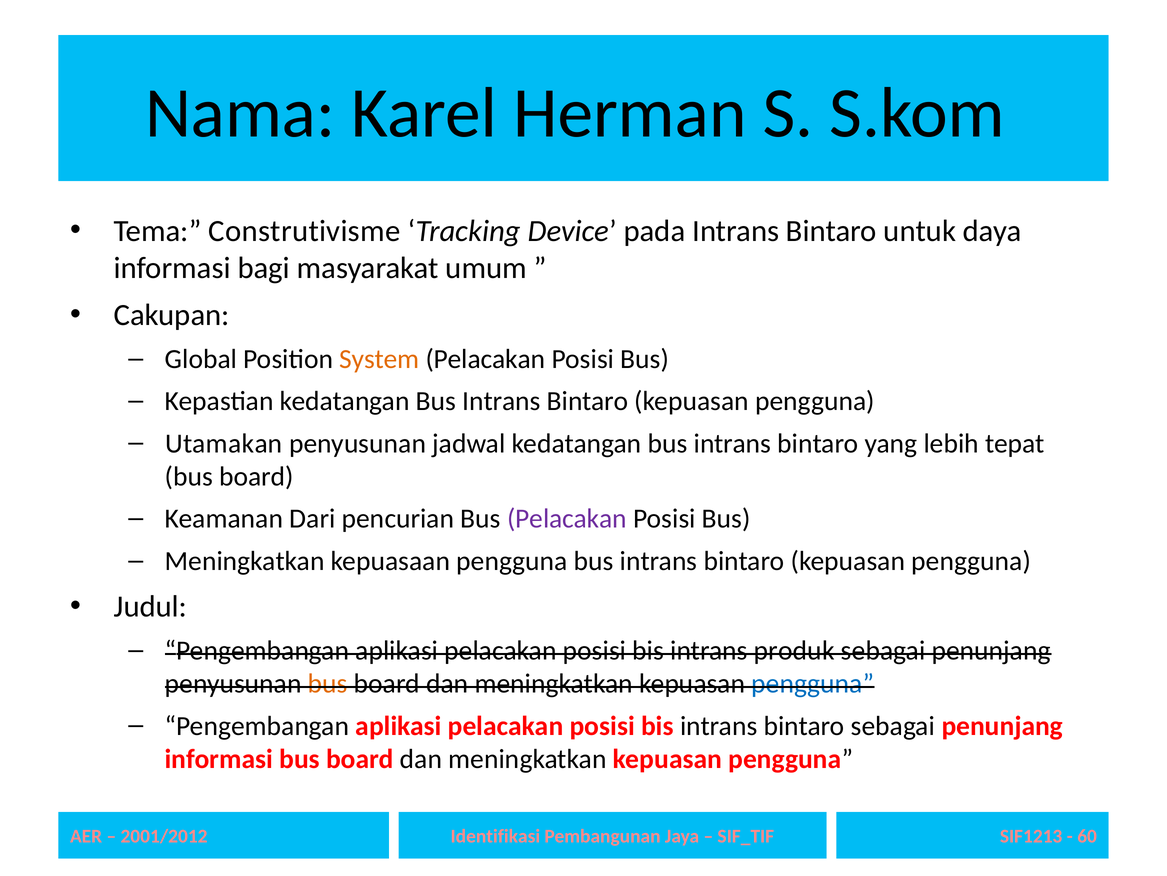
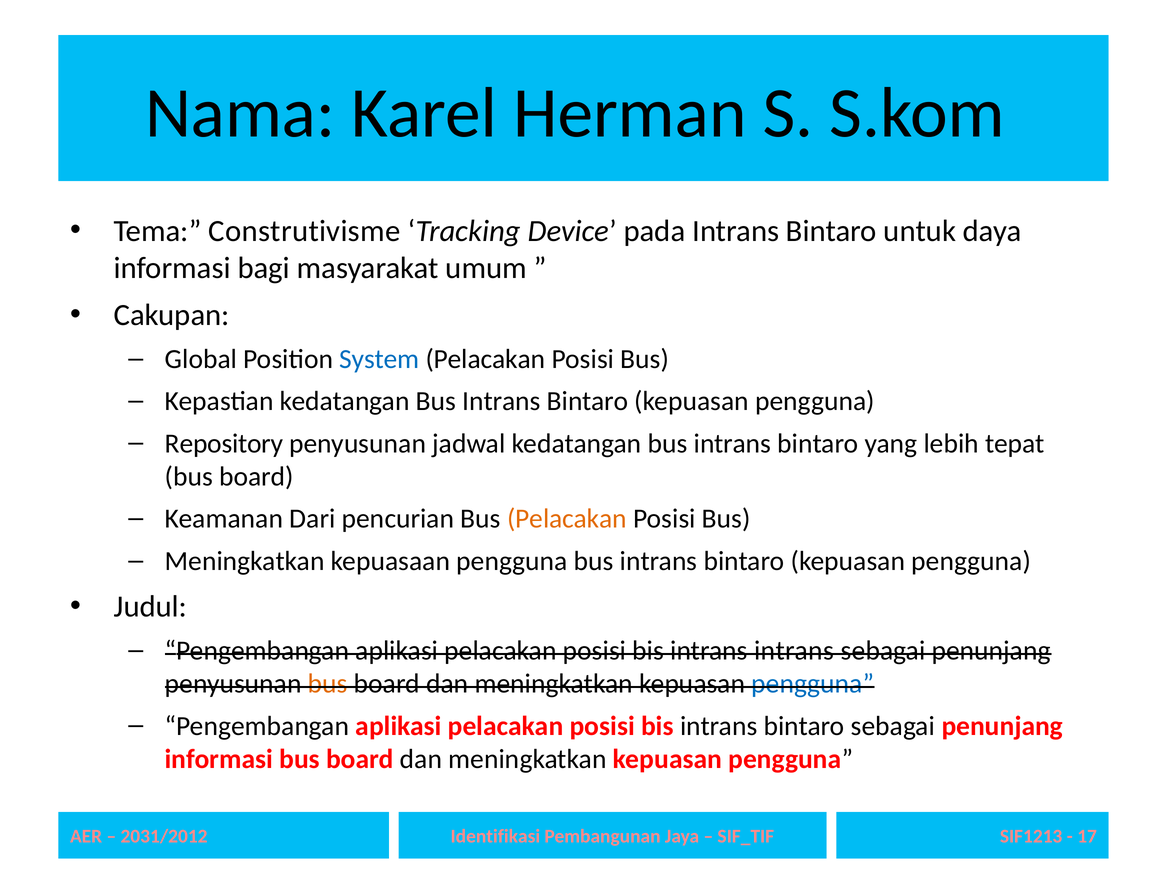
System colour: orange -> blue (379, 359)
Utamakan: Utamakan -> Repository (224, 443)
Pelacakan colour: purple -> orange (567, 518)
intrans produk: produk -> intrans (794, 650)
2001/2012: 2001/2012 -> 2031/2012 (164, 836)
60: 60 -> 17 (1087, 836)
